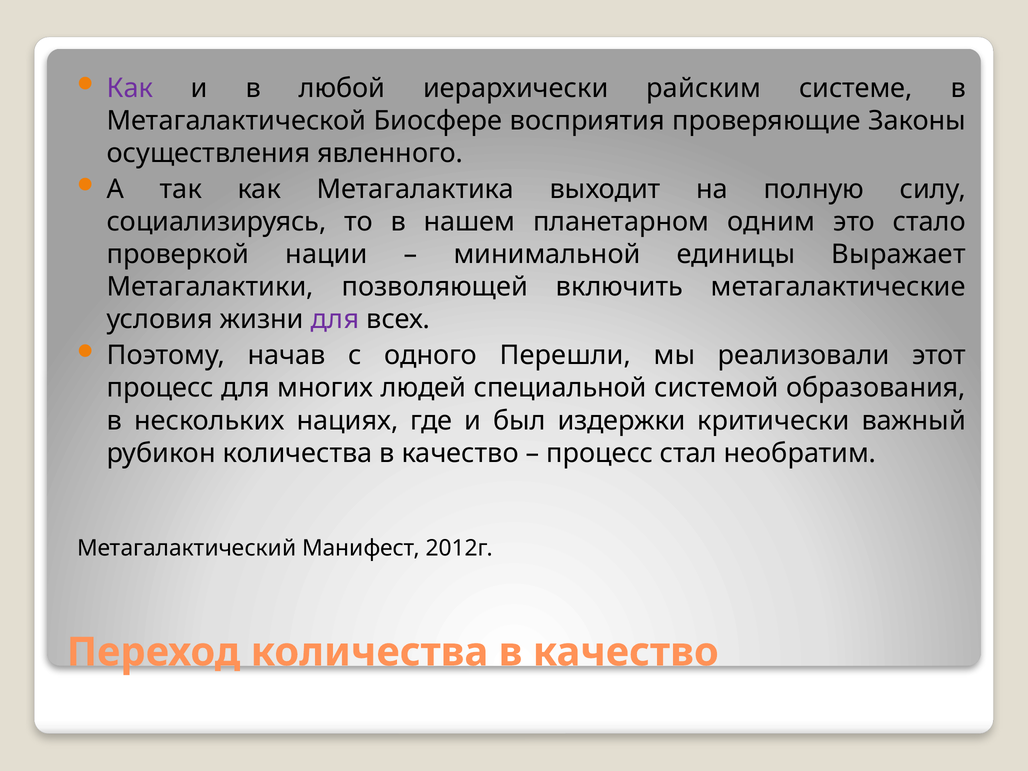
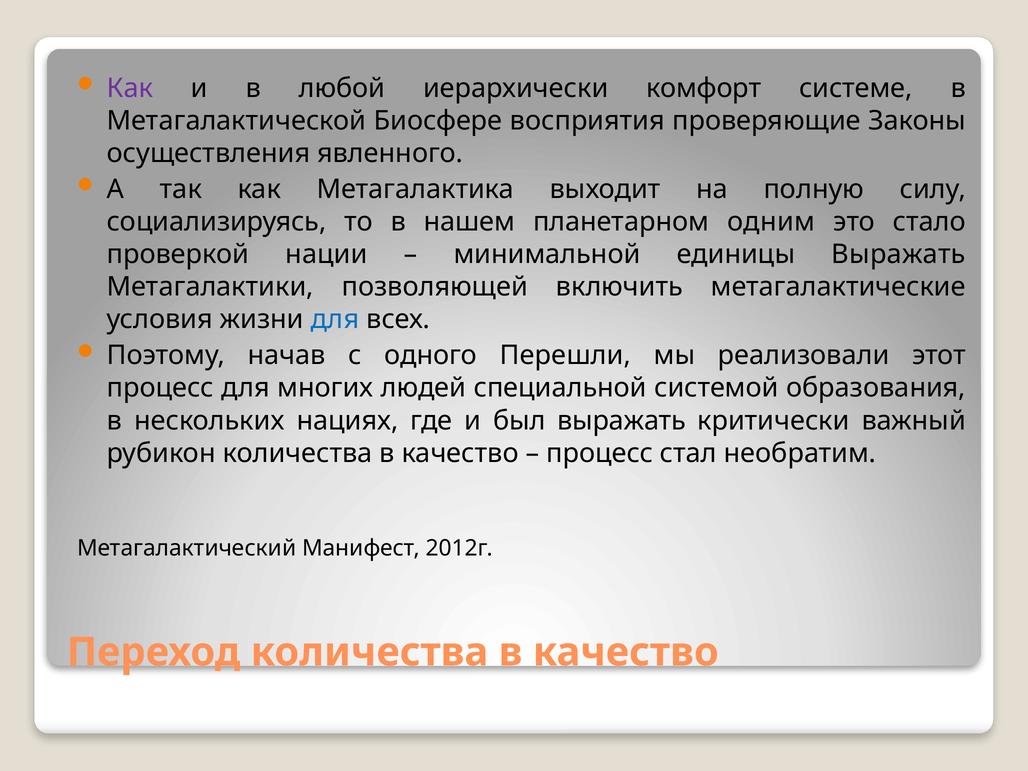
райским: райским -> комфорт (704, 88)
единицы Выражает: Выражает -> Выражать (899, 254)
для colour: purple -> blue (335, 319)
был издержки: издержки -> выражать (622, 421)
